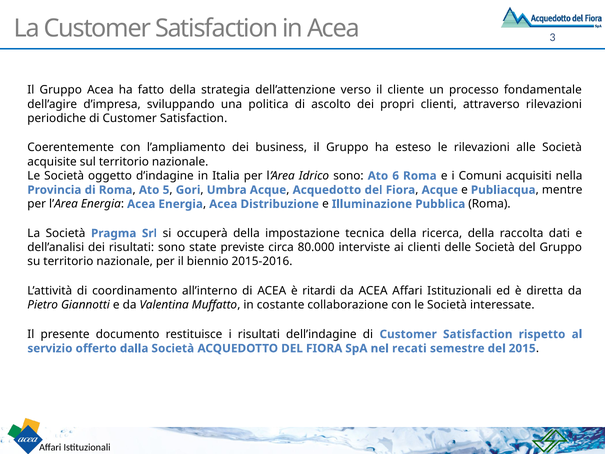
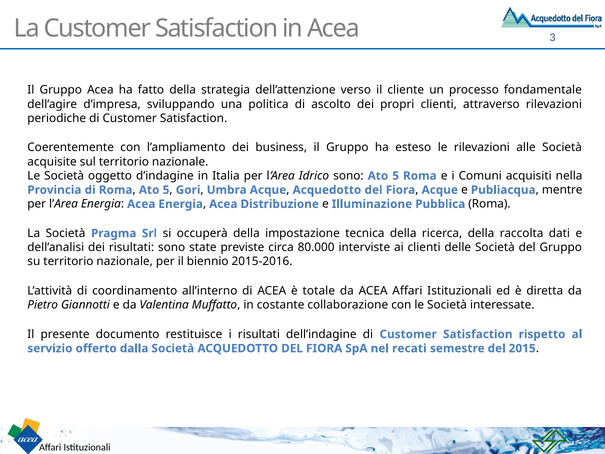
sono Ato 6: 6 -> 5 (396, 176)
ritardi: ritardi -> totale (319, 291)
